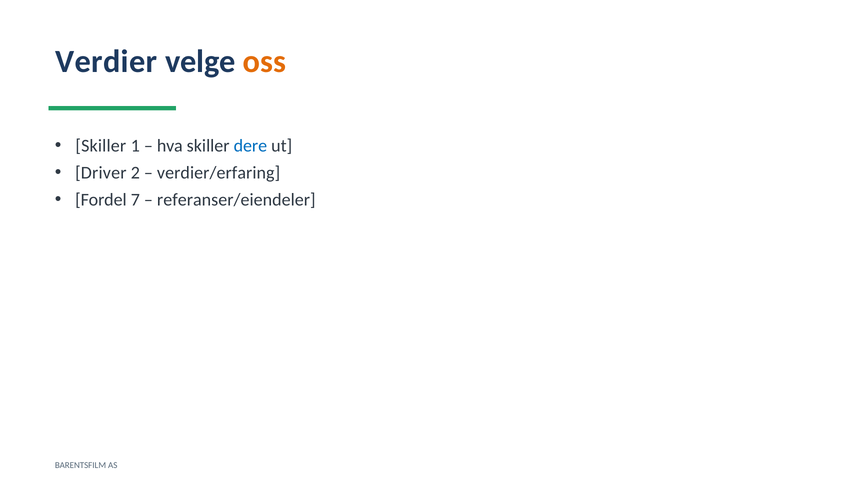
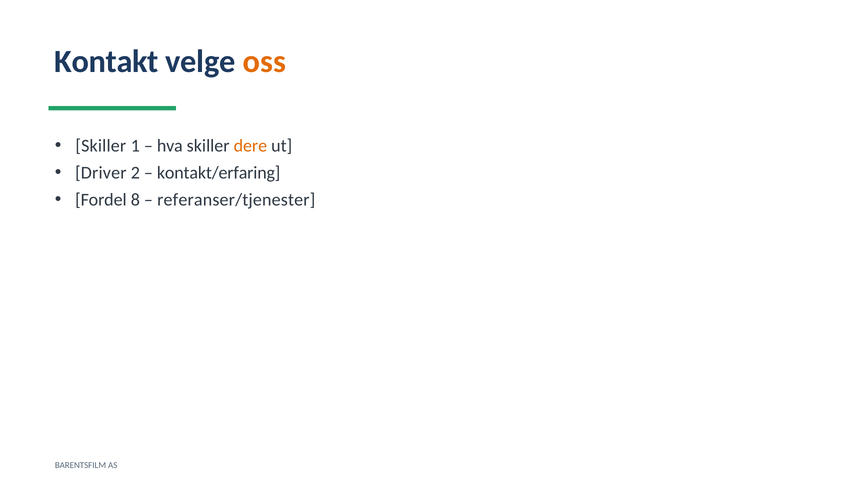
Verdier: Verdier -> Kontakt (106, 62)
dere colour: blue -> orange (250, 146)
verdier/erfaring: verdier/erfaring -> kontakt/erfaring (219, 173)
7: 7 -> 8 (135, 200)
referanser/eiendeler: referanser/eiendeler -> referanser/tjenester (236, 200)
